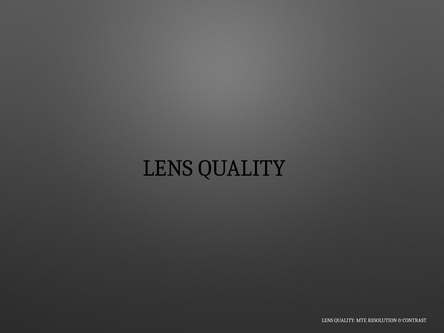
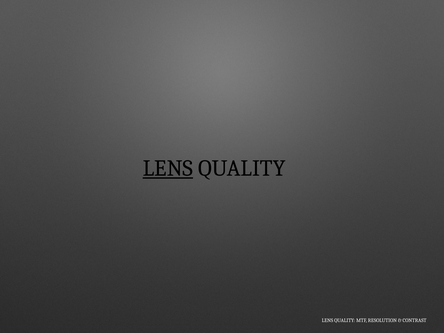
LENS underline: none -> present (168, 168)
